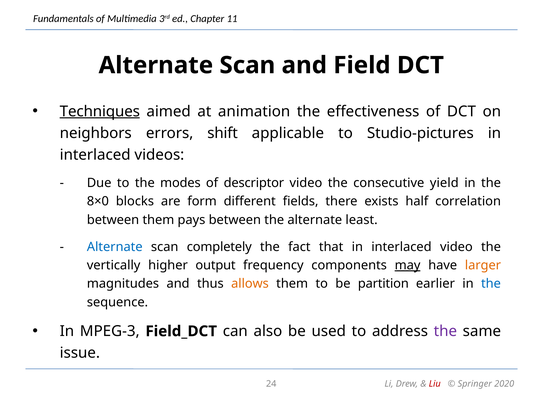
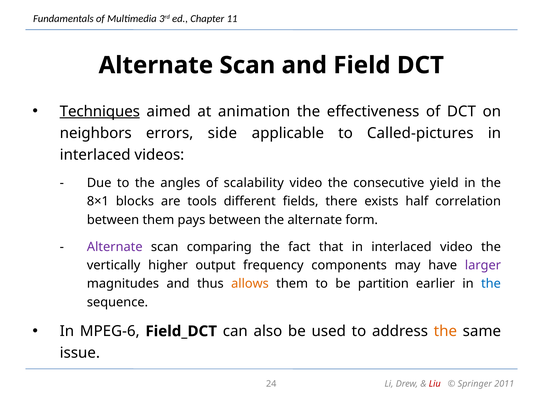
shift: shift -> side (222, 133)
Studio-pictures: Studio-pictures -> Called-pictures (420, 133)
modes: modes -> angles (180, 183)
descriptor: descriptor -> scalability (254, 183)
8×0: 8×0 -> 8×1 (98, 202)
form: form -> tools (202, 202)
least: least -> form (362, 220)
Alternate colour: blue -> purple (115, 247)
completely: completely -> comparing (219, 247)
may underline: present -> none (408, 265)
larger colour: orange -> purple (483, 265)
MPEG-3: MPEG-3 -> MPEG-6 (110, 331)
the colour: purple -> orange (445, 331)
2020: 2020 -> 2011 (504, 384)
